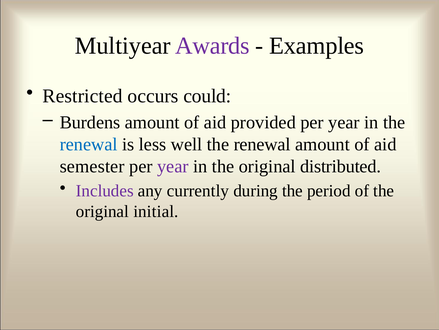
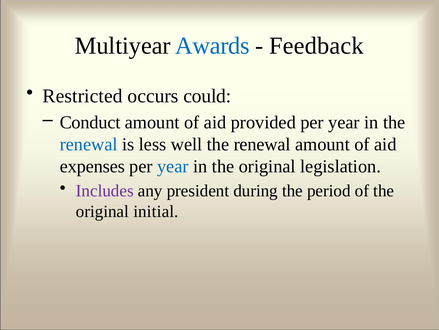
Awards colour: purple -> blue (212, 46)
Examples: Examples -> Feedback (316, 46)
Burdens: Burdens -> Conduct (90, 122)
semester: semester -> expenses (92, 166)
year colour: purple -> blue (173, 166)
distributed: distributed -> legislation (341, 166)
currently: currently -> president (198, 190)
